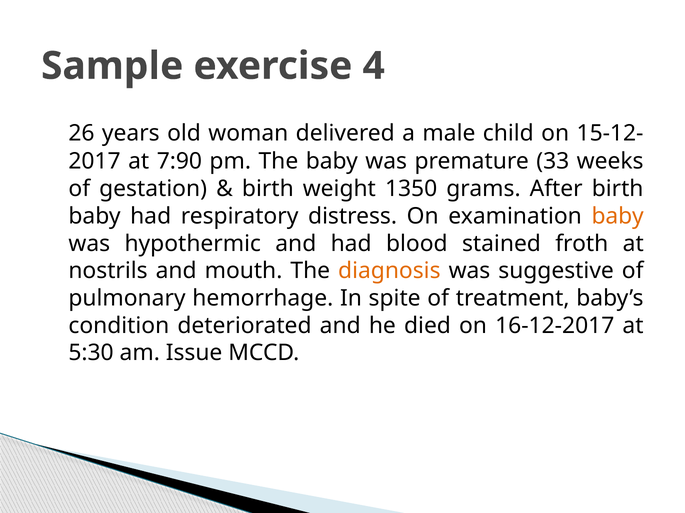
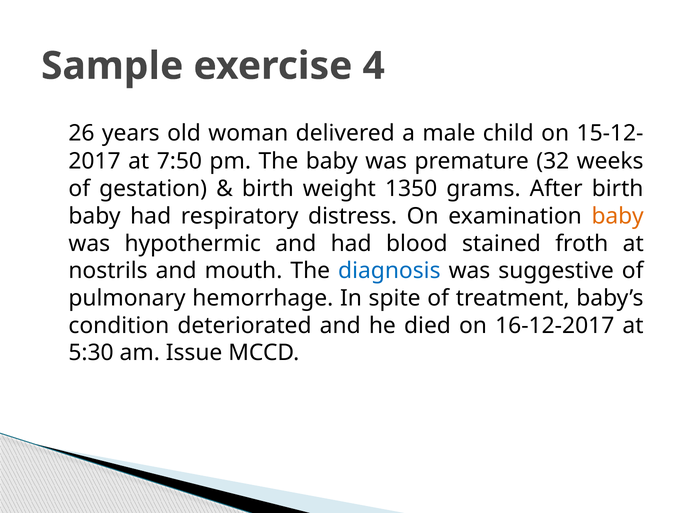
7:90: 7:90 -> 7:50 (179, 162)
33: 33 -> 32 (553, 162)
diagnosis colour: orange -> blue (389, 271)
